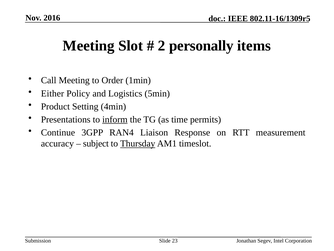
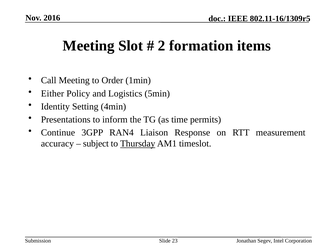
personally: personally -> formation (201, 46)
Product: Product -> Identity (55, 106)
inform underline: present -> none (115, 119)
